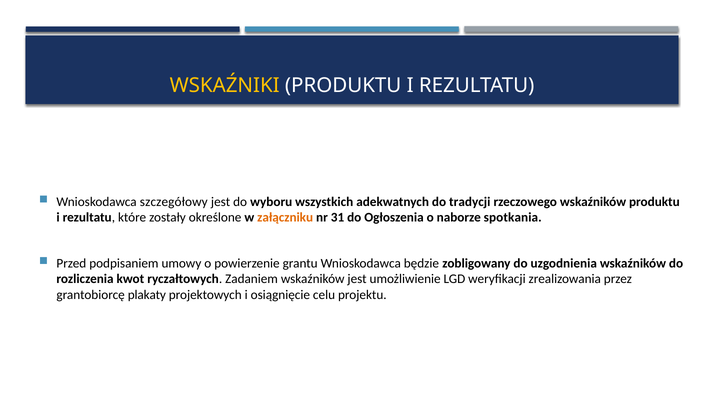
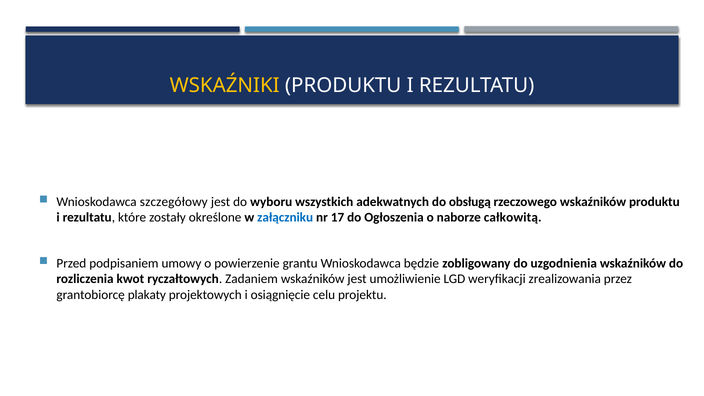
tradycji: tradycji -> obsługą (470, 202)
załączniku colour: orange -> blue (285, 218)
31: 31 -> 17 (338, 218)
spotkania: spotkania -> całkowitą (513, 218)
